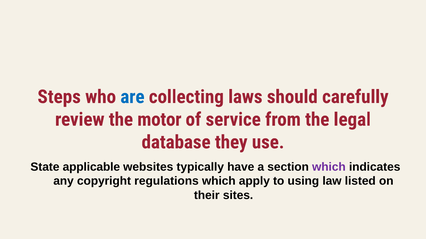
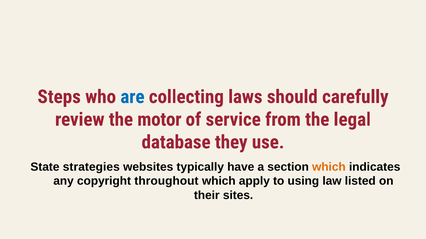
applicable: applicable -> strategies (91, 167)
which colour: purple -> orange (329, 167)
regulations: regulations -> throughout (166, 182)
